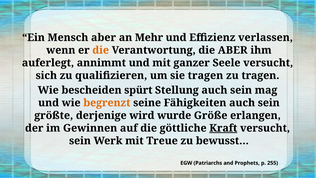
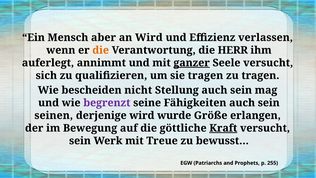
an Mehr: Mehr -> Wird (149, 37)
die ABER: ABER -> HERR (233, 50)
ganzer underline: none -> present (192, 63)
spürt: spürt -> nicht (138, 90)
begrenzt colour: orange -> purple (107, 103)
größte: größte -> seinen (54, 115)
Gewinnen: Gewinnen -> Bewegung (90, 128)
